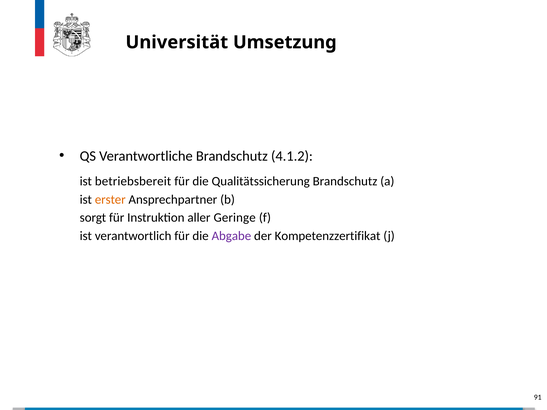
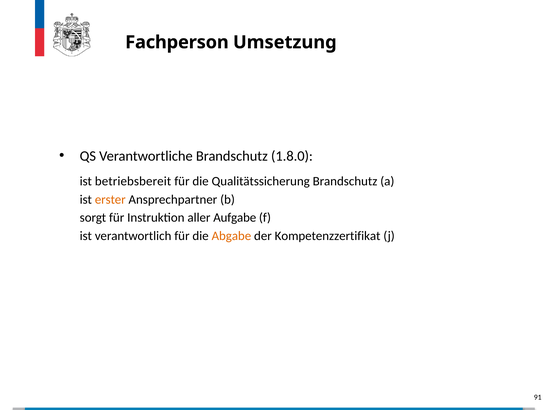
Universität: Universität -> Fachperson (177, 42)
4.1.2: 4.1.2 -> 1.8.0 (292, 156)
Geringe: Geringe -> Aufgabe (235, 218)
Abgabe colour: purple -> orange (231, 236)
